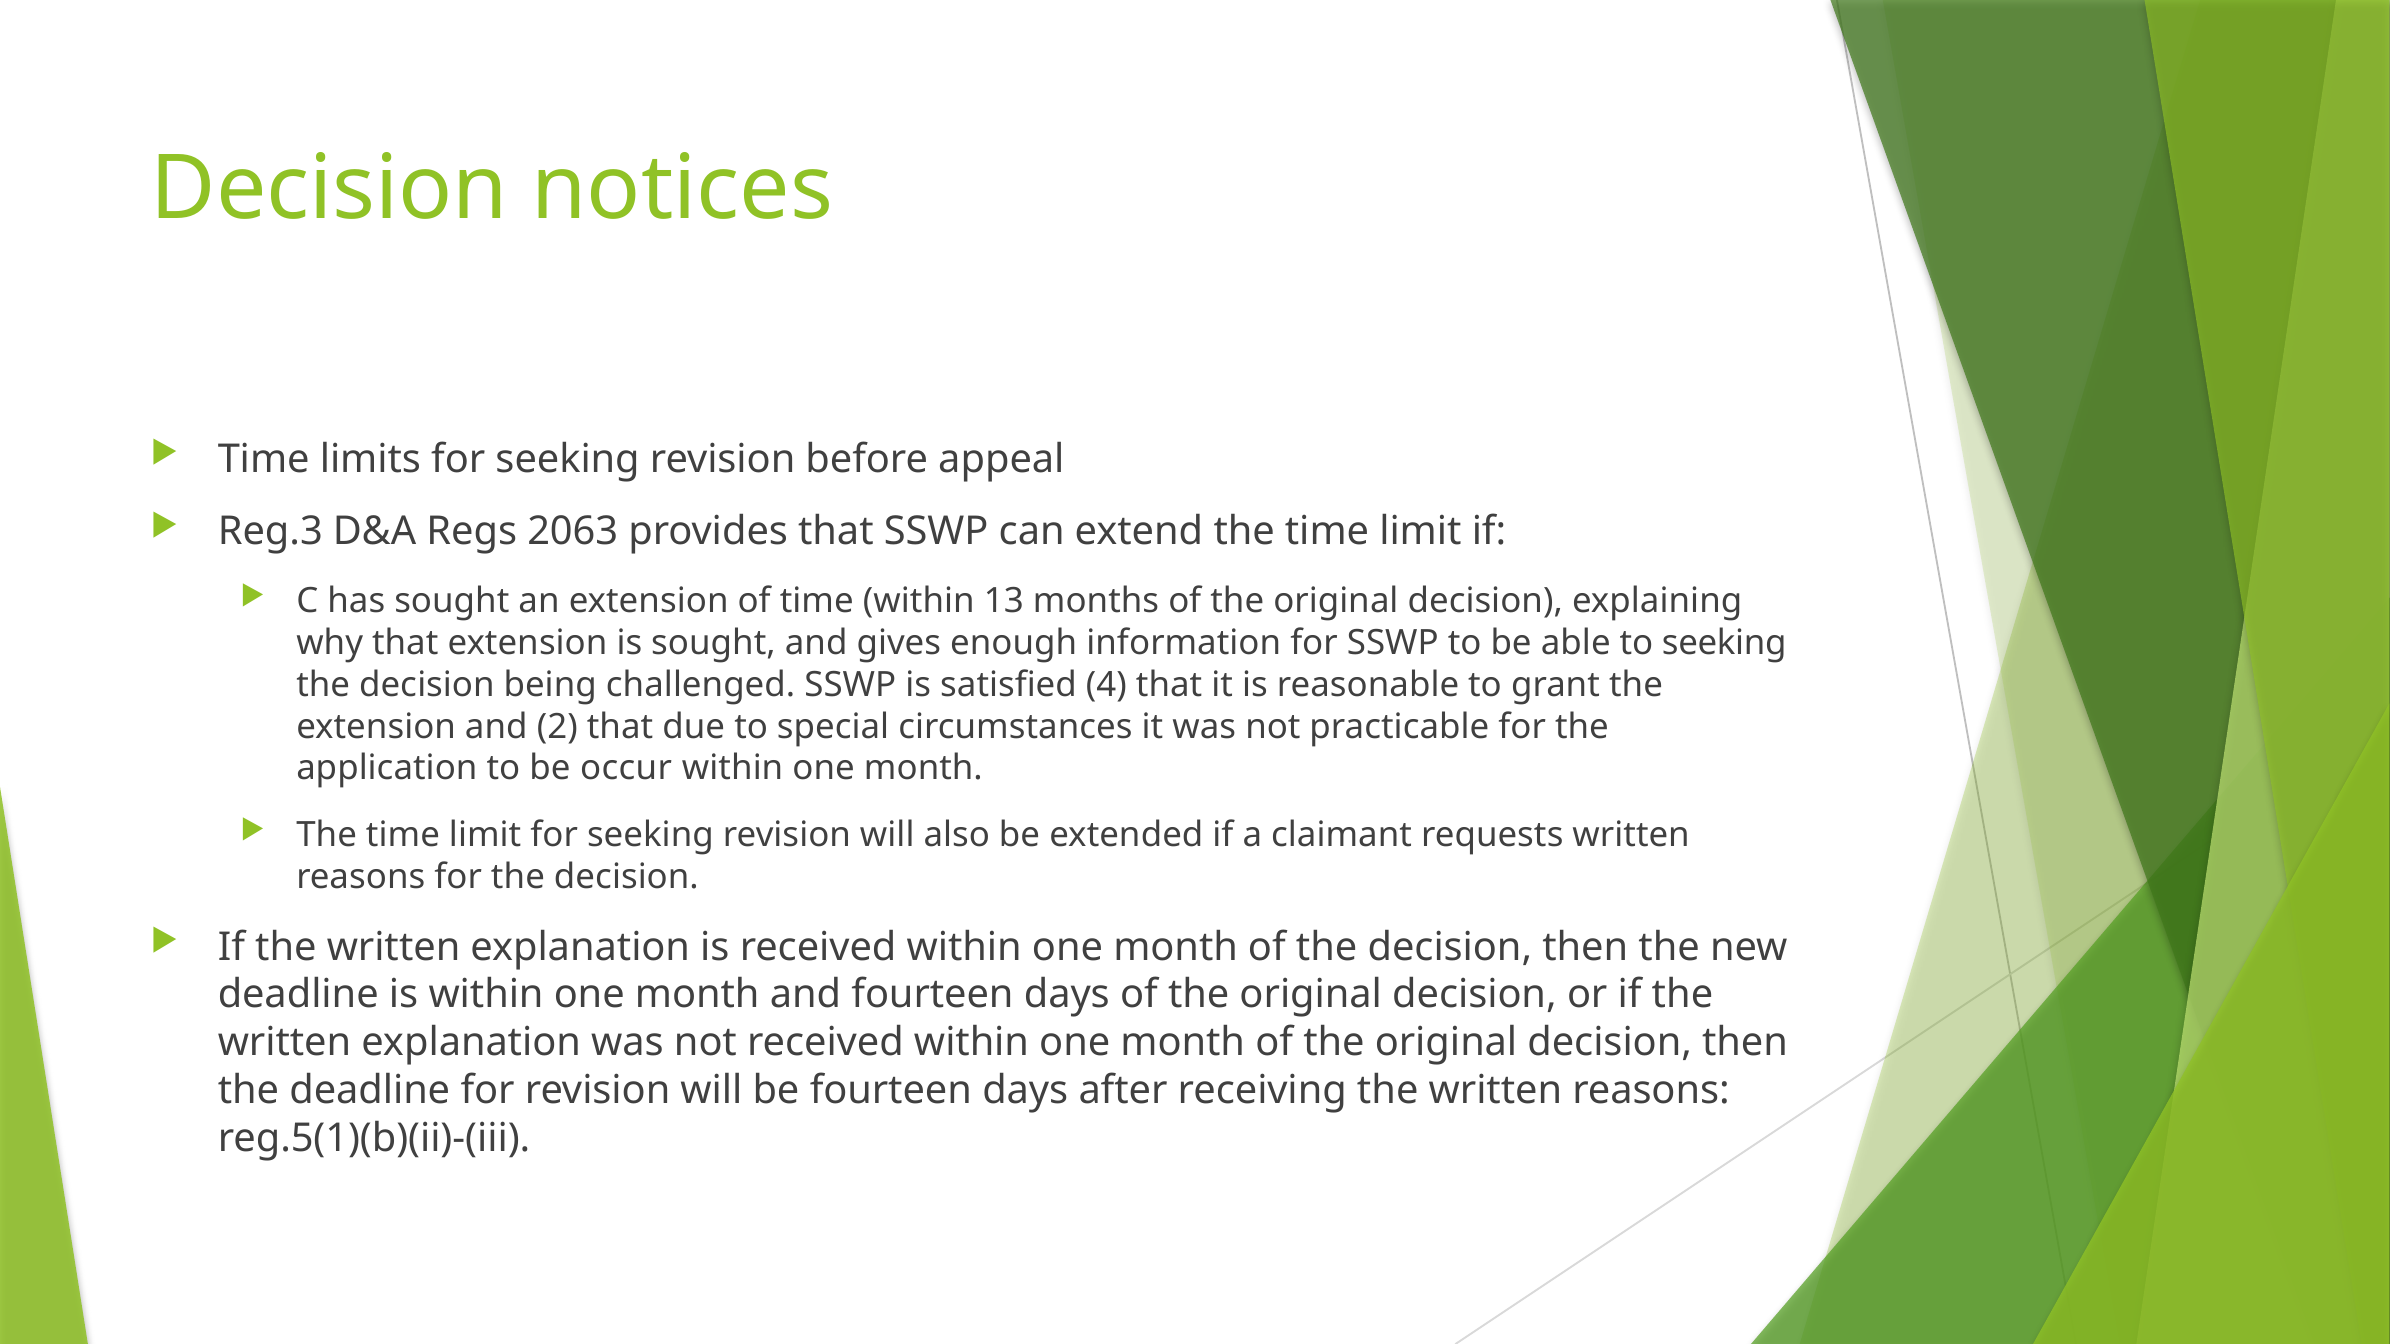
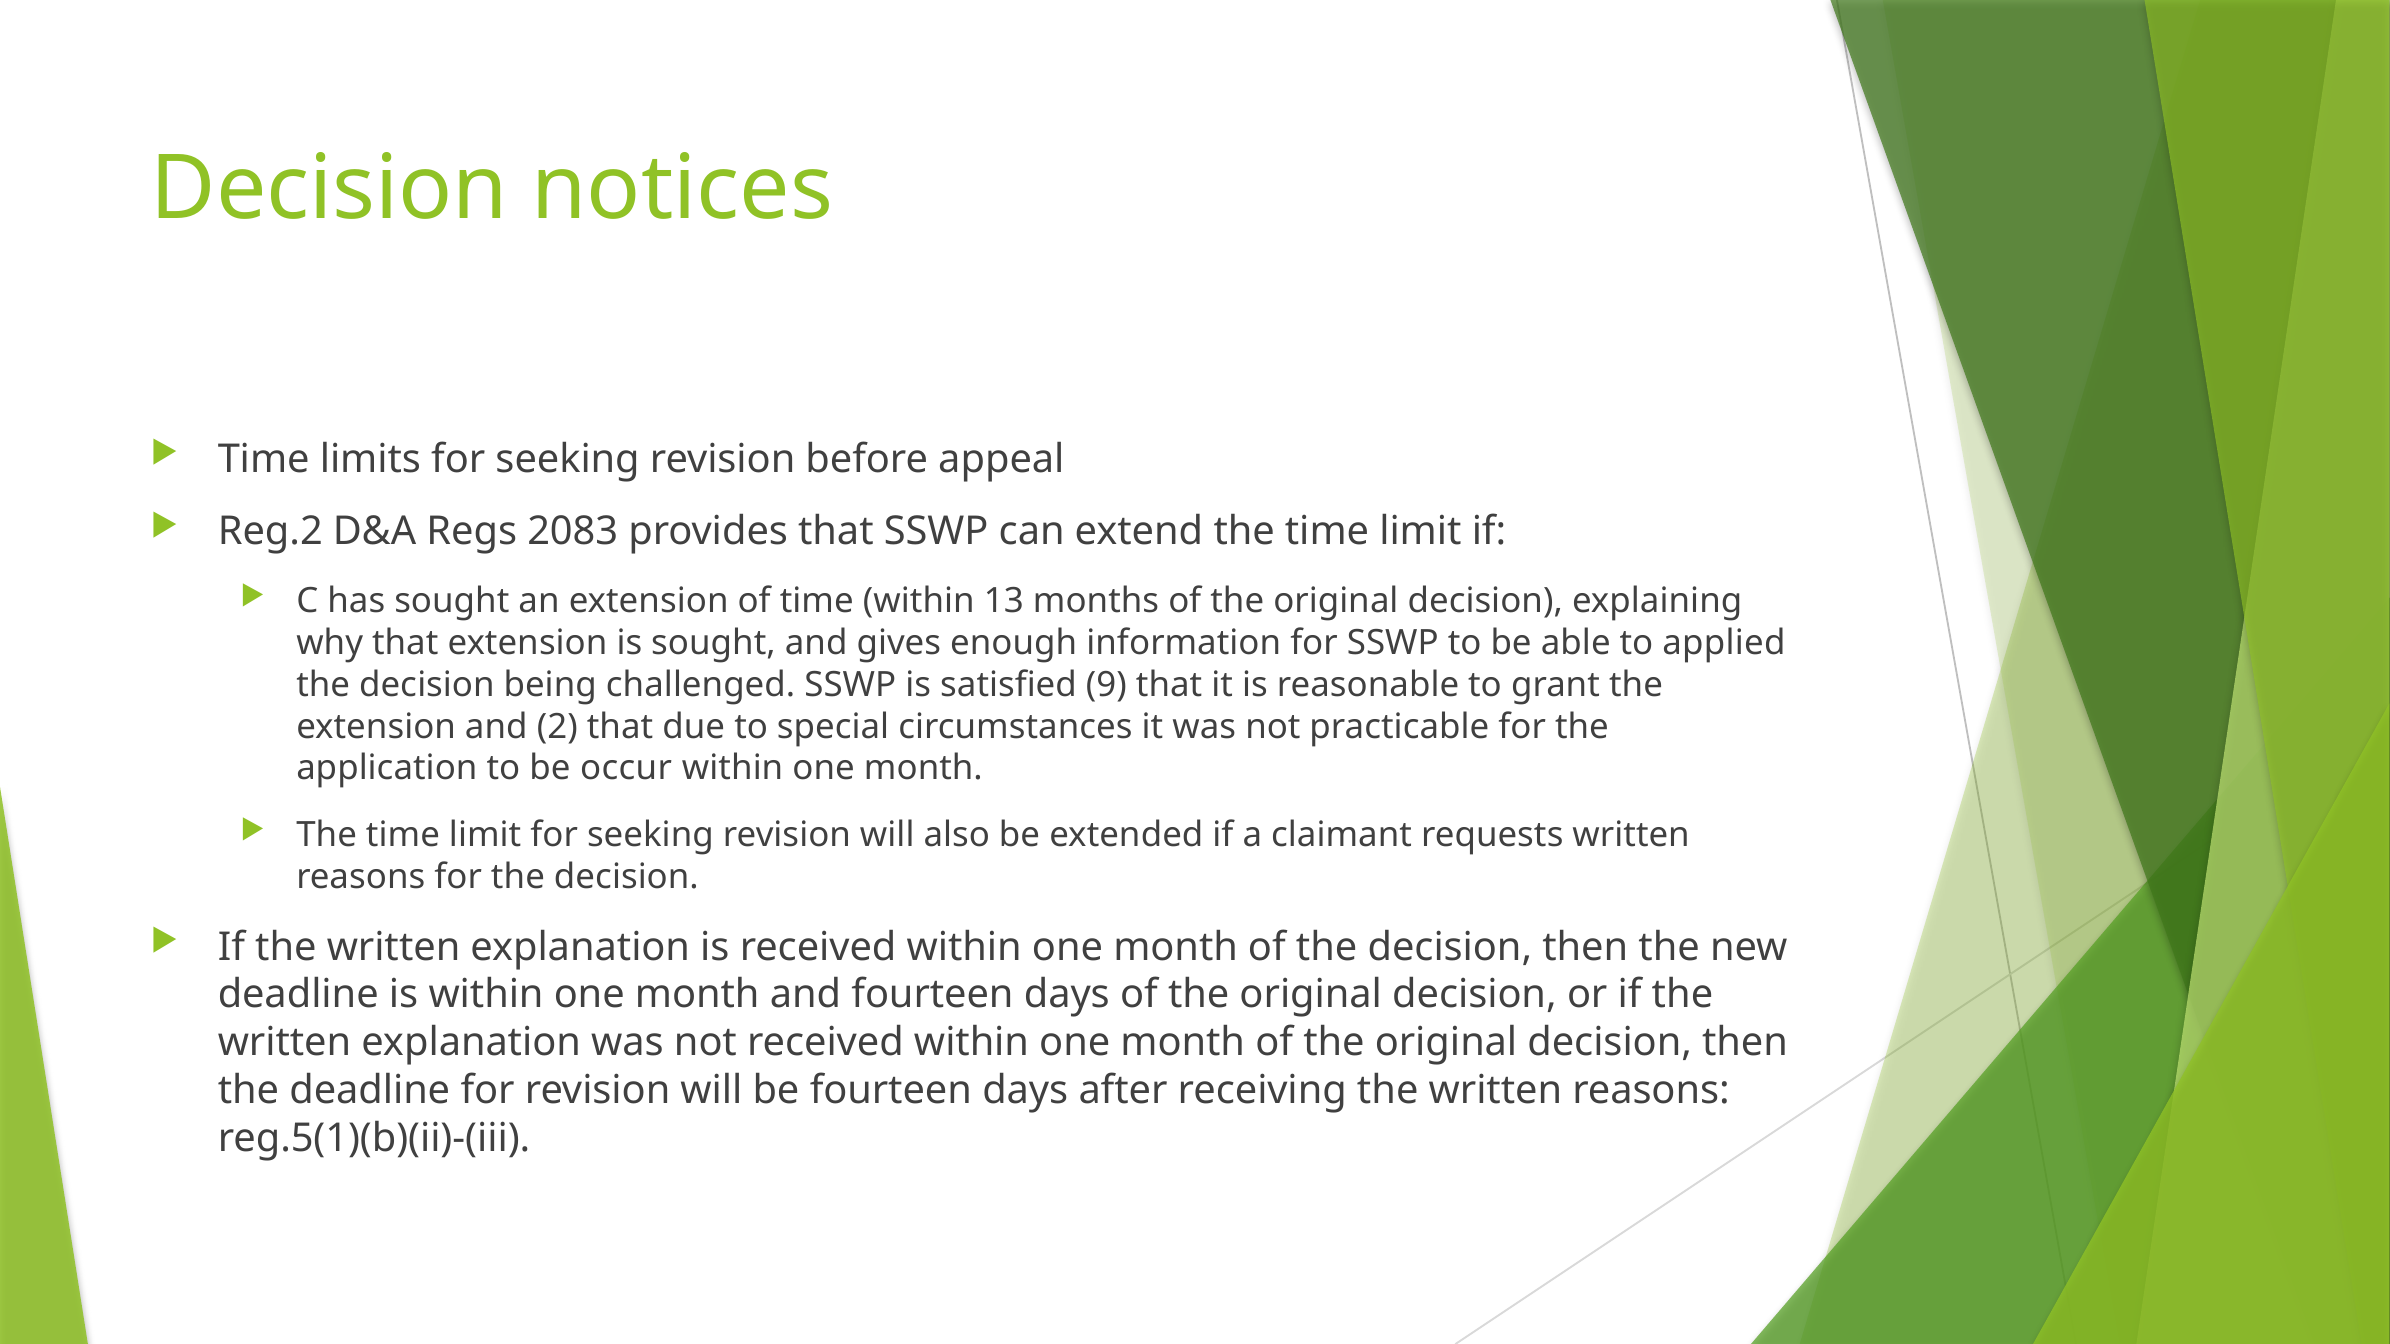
Reg.3: Reg.3 -> Reg.2 (270, 532)
2063: 2063 -> 2083 (573, 532)
to seeking: seeking -> applied (1724, 643)
4: 4 -> 9 (1106, 685)
